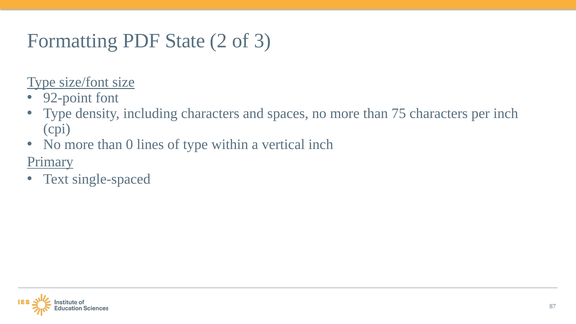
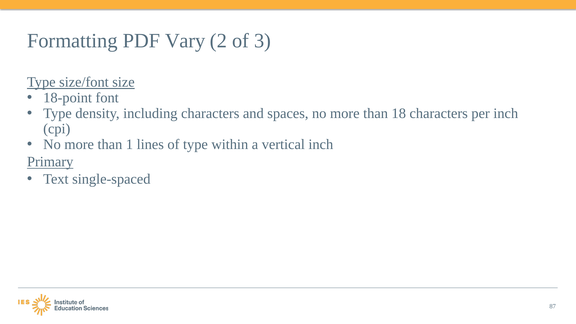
State: State -> Vary (185, 41)
92-point: 92-point -> 18-point (68, 98)
75: 75 -> 18 (399, 113)
0: 0 -> 1 (130, 144)
